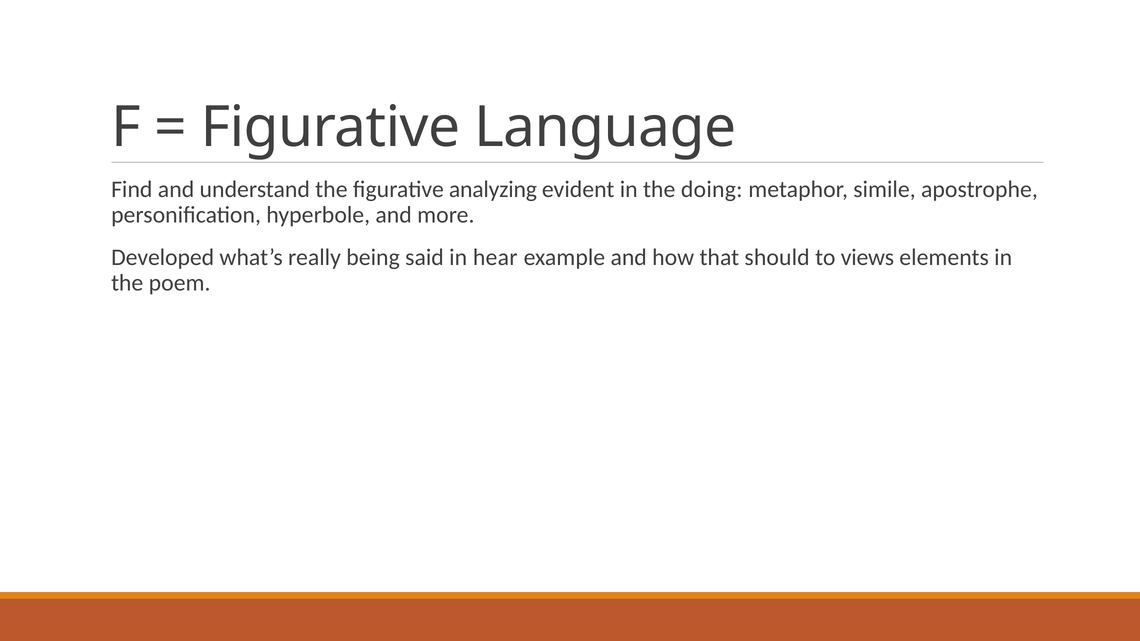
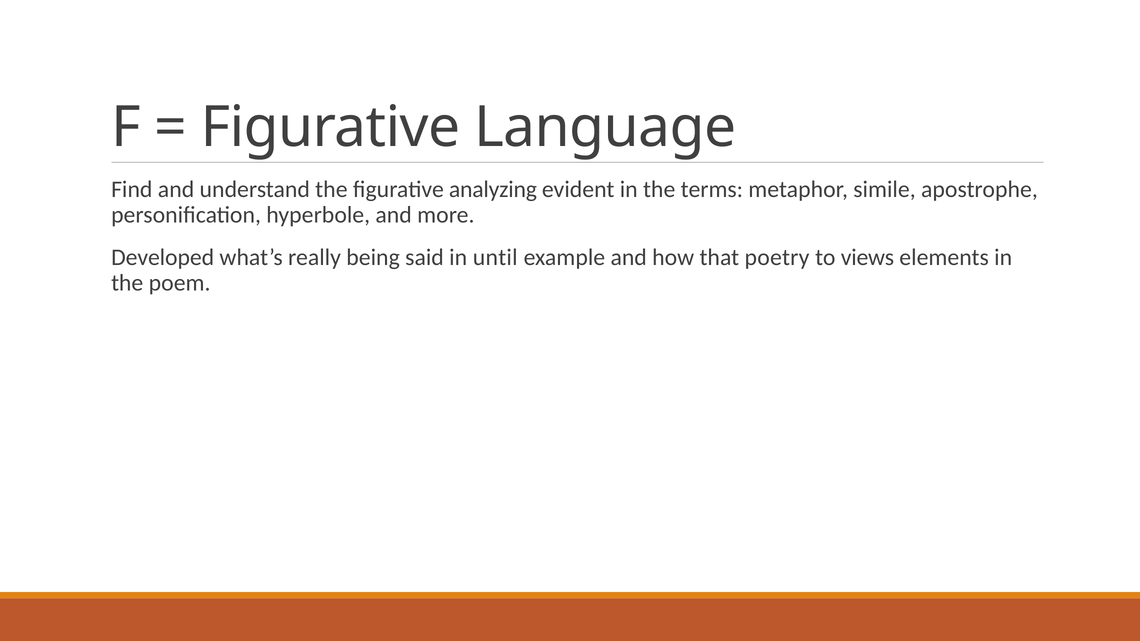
doing: doing -> terms (712, 190)
hear: hear -> until (495, 257)
should: should -> poetry (777, 257)
